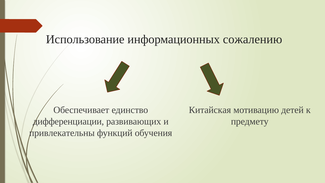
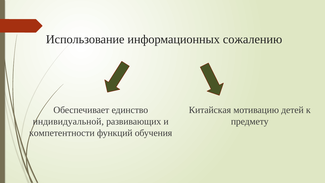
дифференциации: дифференциации -> индивидуальной (68, 121)
привлекательны: привлекательны -> компетентности (62, 133)
